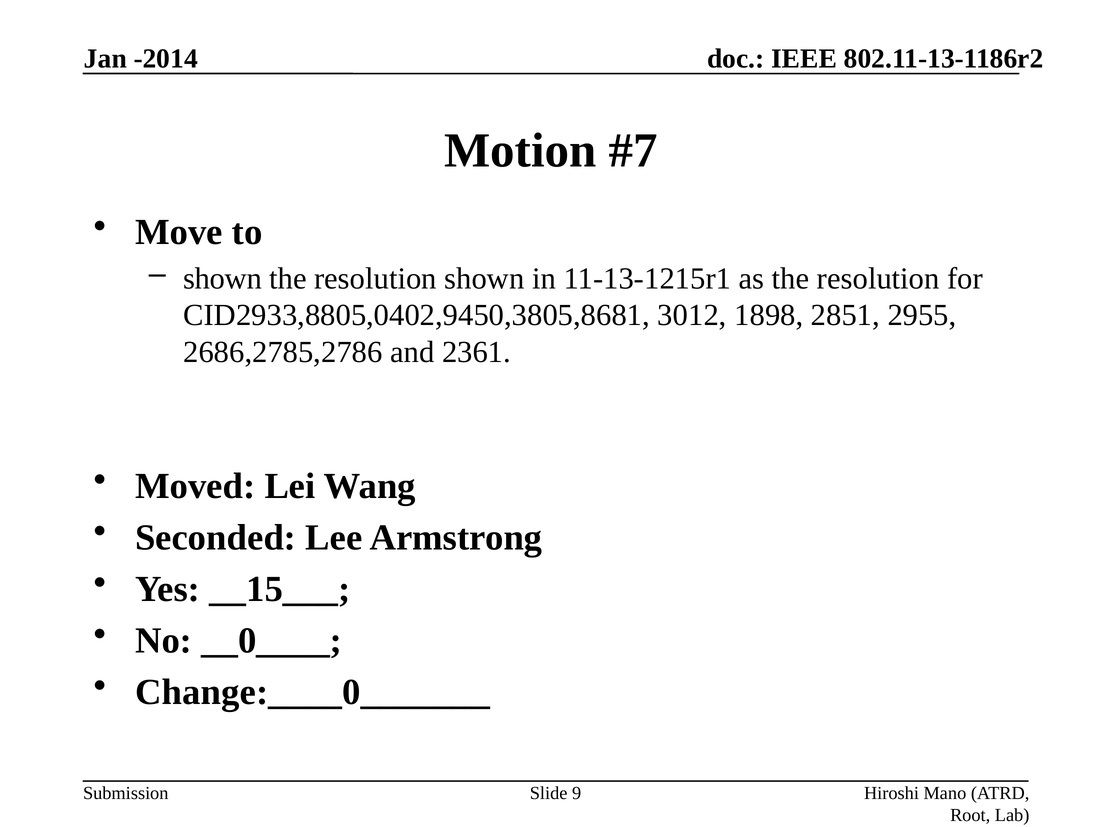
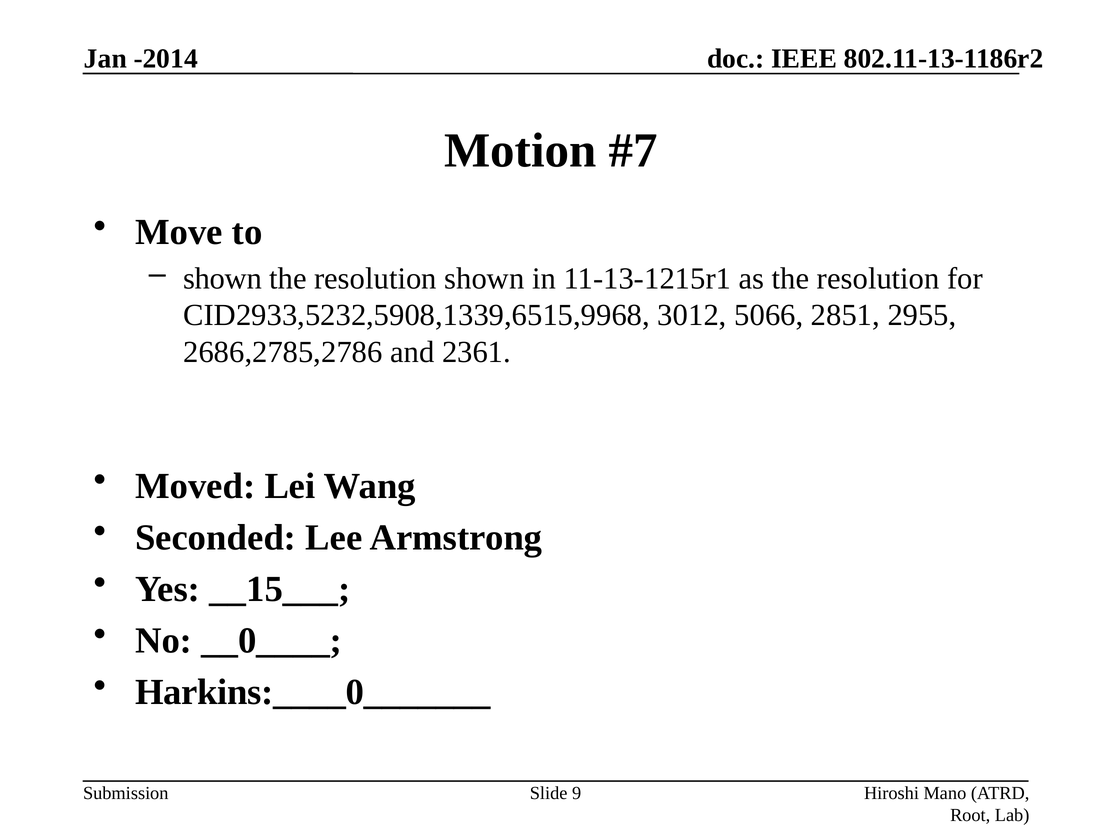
CID2933,8805,0402,9450,3805,8681: CID2933,8805,0402,9450,3805,8681 -> CID2933,5232,5908,1339,6515,9968 (417, 315)
1898: 1898 -> 5066 (769, 315)
Change:____0_______: Change:____0_______ -> Harkins:____0_______ (313, 692)
